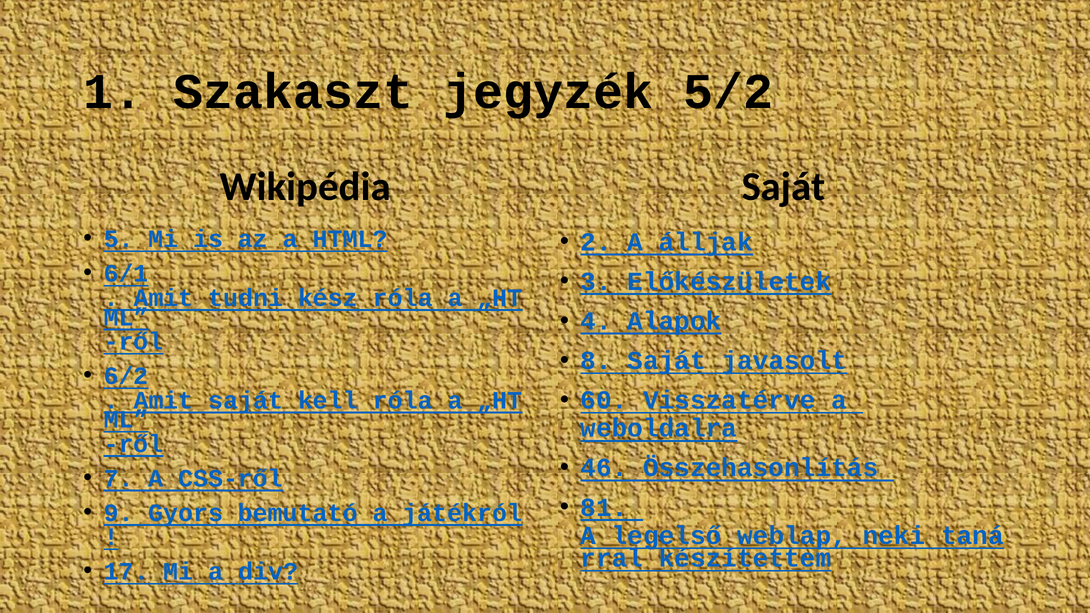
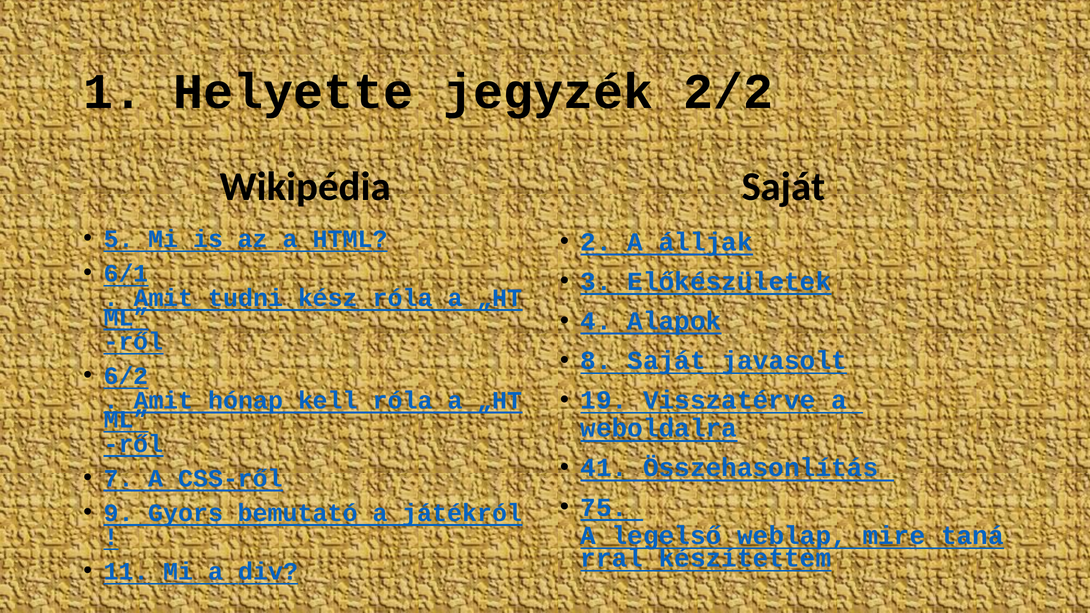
Szakaszt: Szakaszt -> Helyette (293, 92)
5/2: 5/2 -> 2/2 (728, 92)
60: 60 -> 19 (604, 400)
Amit saját: saját -> hónap (246, 400)
46: 46 -> 41 (604, 468)
81: 81 -> 75 (604, 508)
neki: neki -> mire (894, 536)
17: 17 -> 11 (126, 572)
